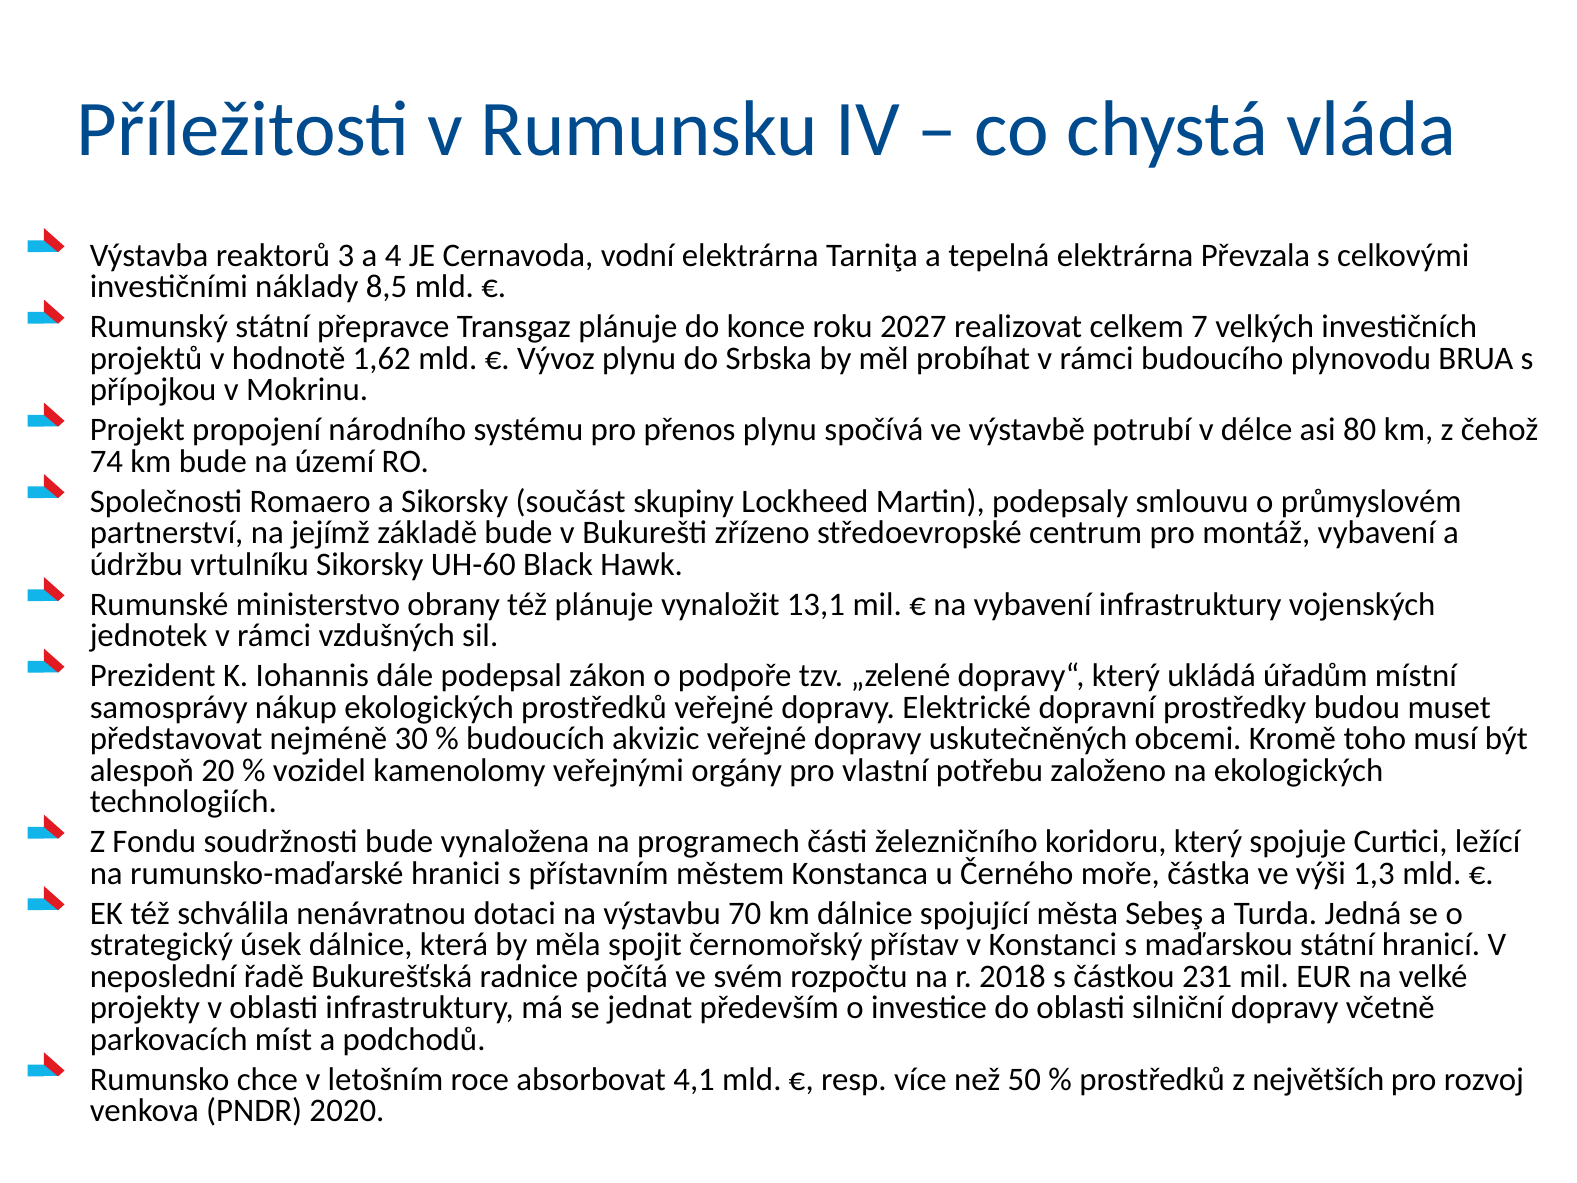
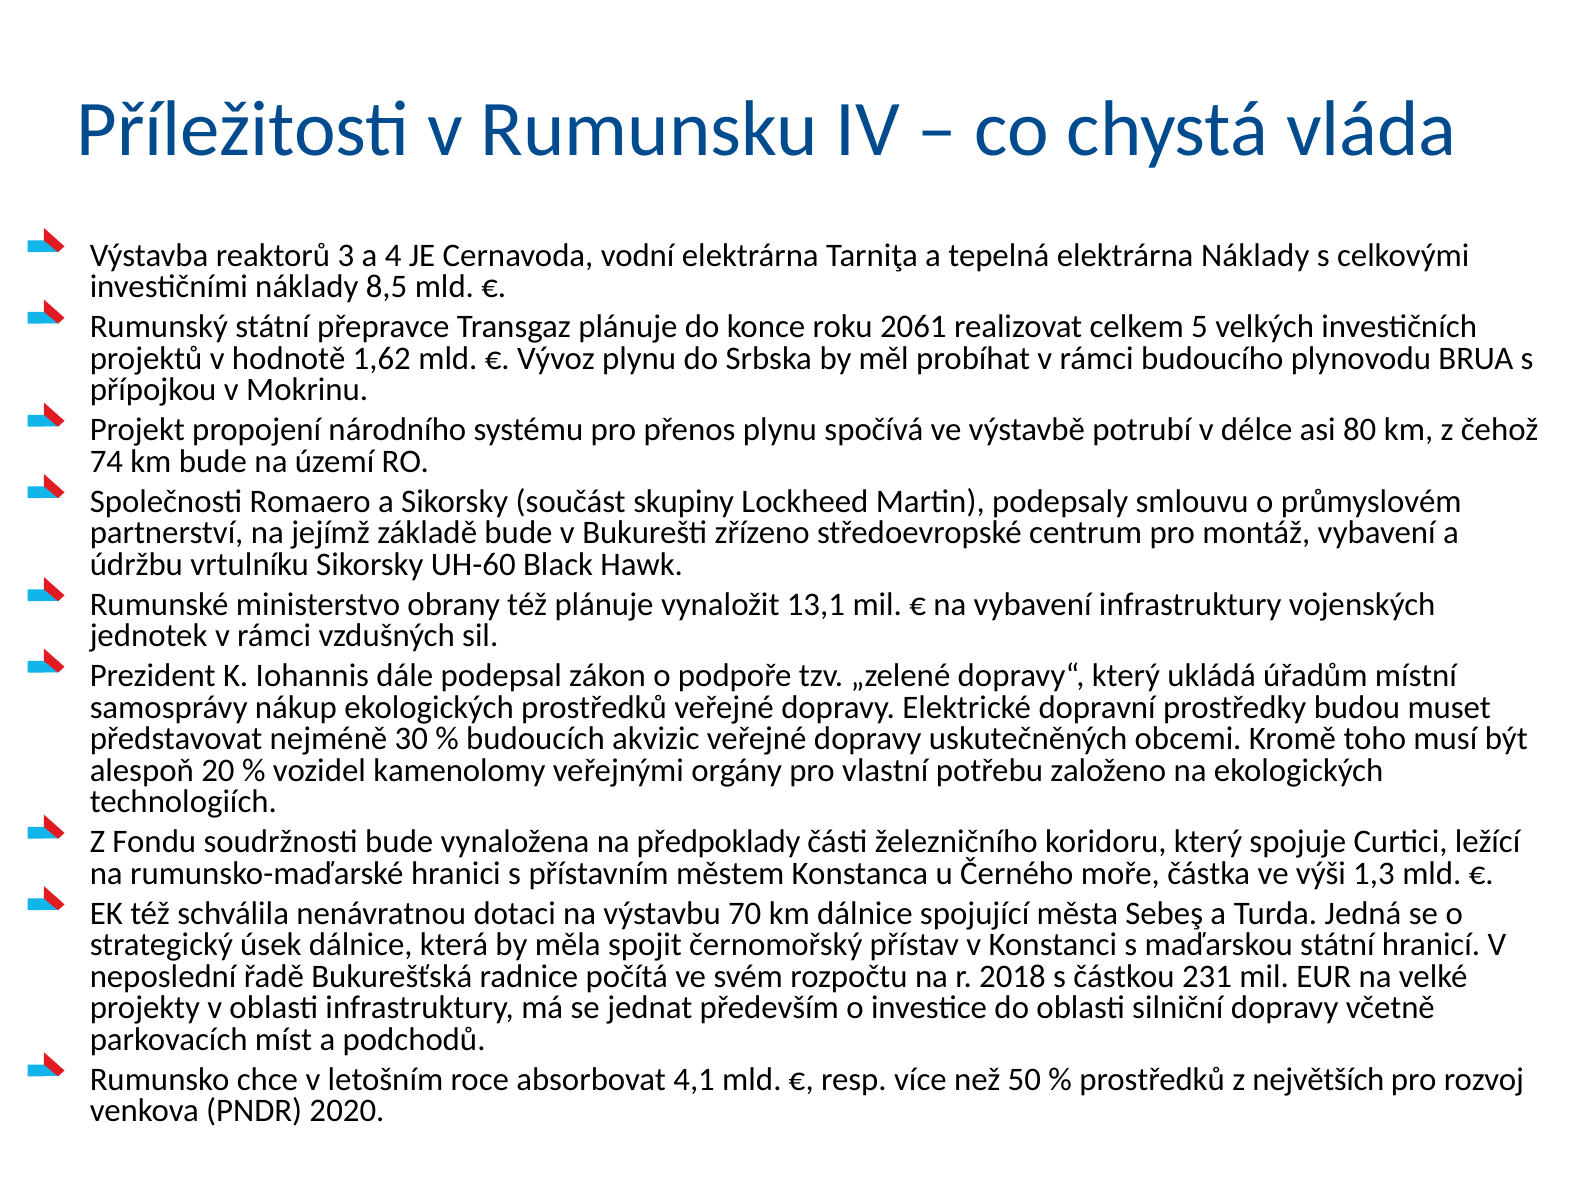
elektrárna Převzala: Převzala -> Náklady (1255, 255)
2027: 2027 -> 2061 (913, 327)
7: 7 -> 5 (1199, 327)
programech: programech -> předpoklady (719, 842)
